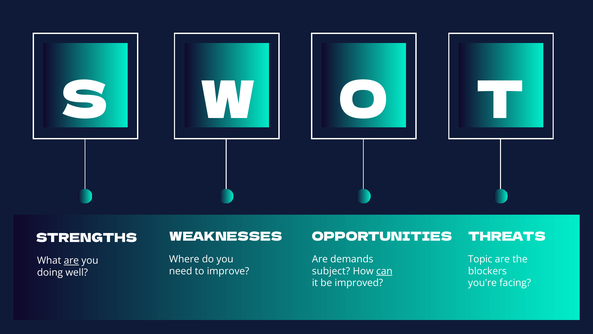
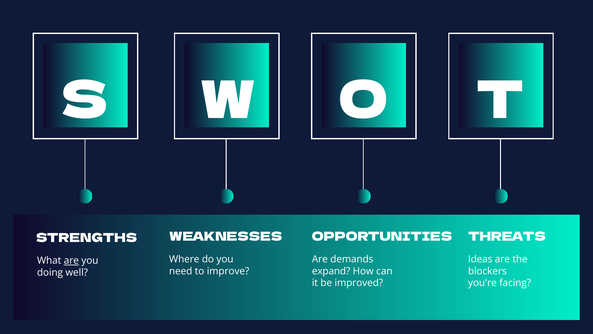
Topic: Topic -> Ideas (480, 259)
subject: subject -> expand (331, 271)
can underline: present -> none (384, 271)
